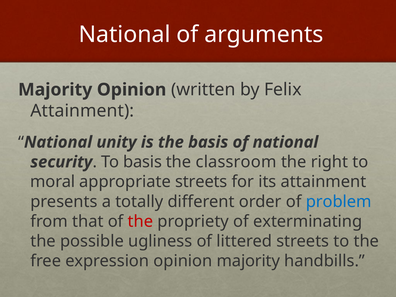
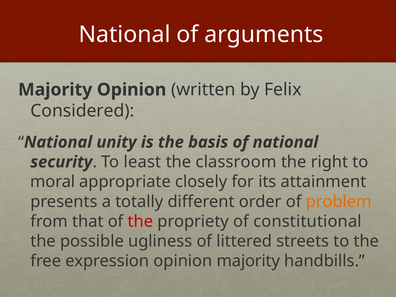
Attainment: Attainment -> Considered (82, 111)
To basis: basis -> least (142, 162)
appropriate streets: streets -> closely (201, 182)
problem colour: blue -> orange (339, 202)
exterminating: exterminating -> constitutional (308, 221)
